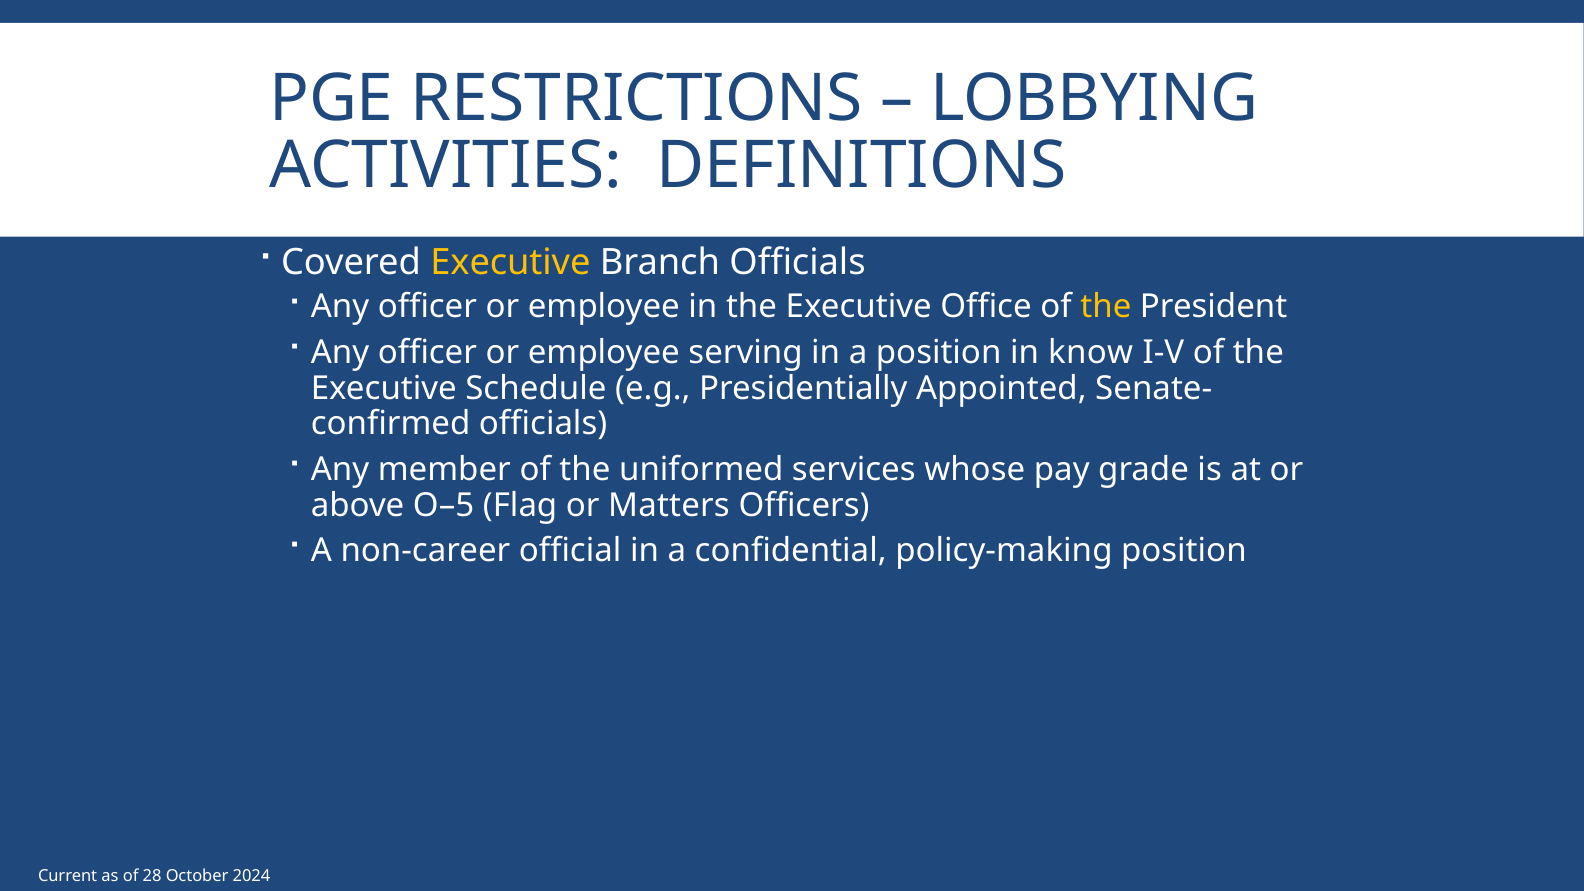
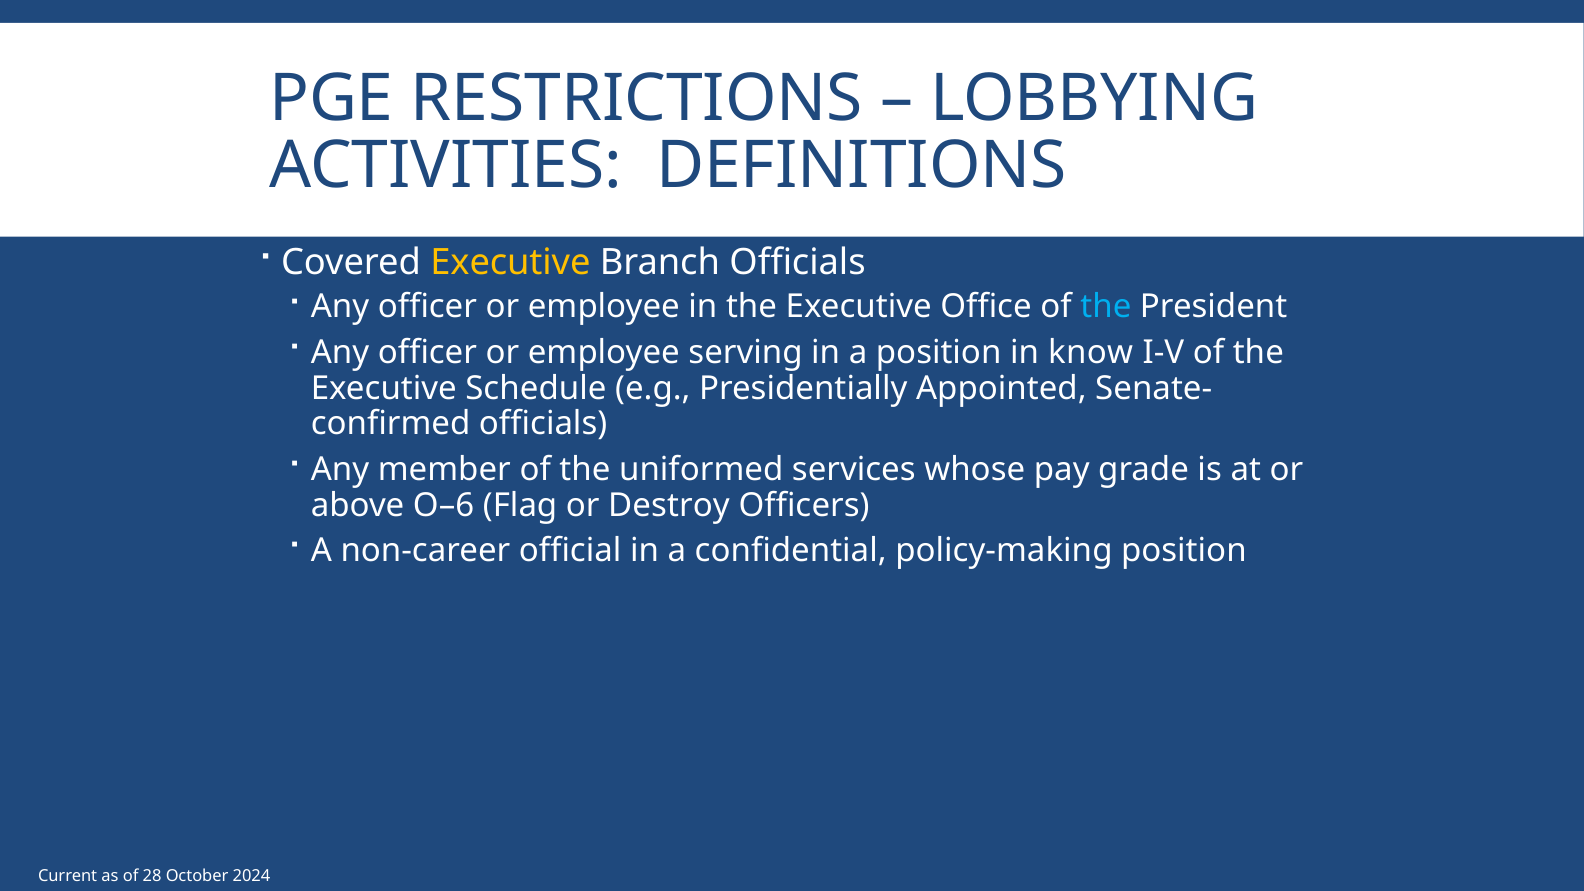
the colour: yellow -> light blue (1106, 307)
O–5: O–5 -> O–6 (444, 505)
Matters: Matters -> Destroy (669, 505)
